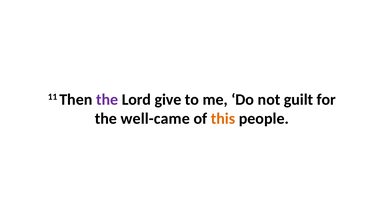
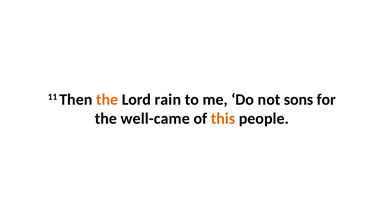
the colour: purple -> orange (107, 100)
give: give -> rain (168, 100)
guilt: guilt -> sons (299, 100)
